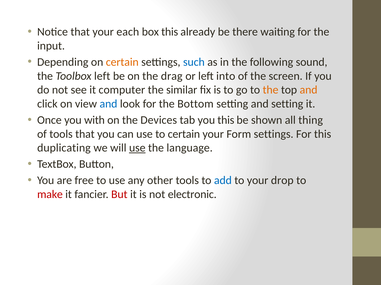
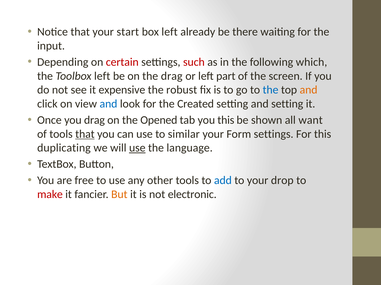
each: each -> start (128, 32)
box this: this -> left (170, 32)
certain colour: orange -> red (122, 62)
such colour: blue -> red (194, 62)
sound: sound -> which (312, 62)
into: into -> part (226, 76)
computer: computer -> expensive (122, 90)
similar: similar -> robust (182, 90)
the colour: orange -> blue (271, 90)
Bottom: Bottom -> Created (196, 104)
you with: with -> drag (94, 120)
Devices: Devices -> Opened (159, 120)
thing: thing -> want (311, 120)
that underline: none -> present (85, 134)
to certain: certain -> similar (184, 134)
But colour: red -> orange (119, 195)
